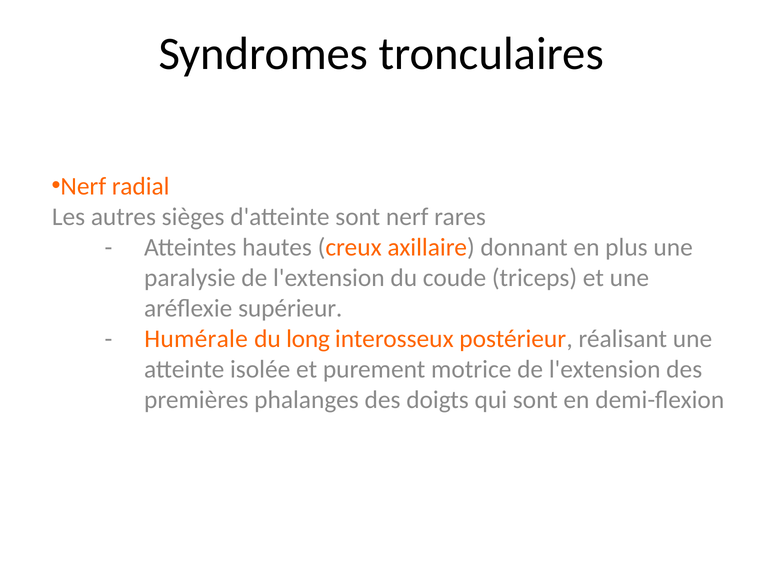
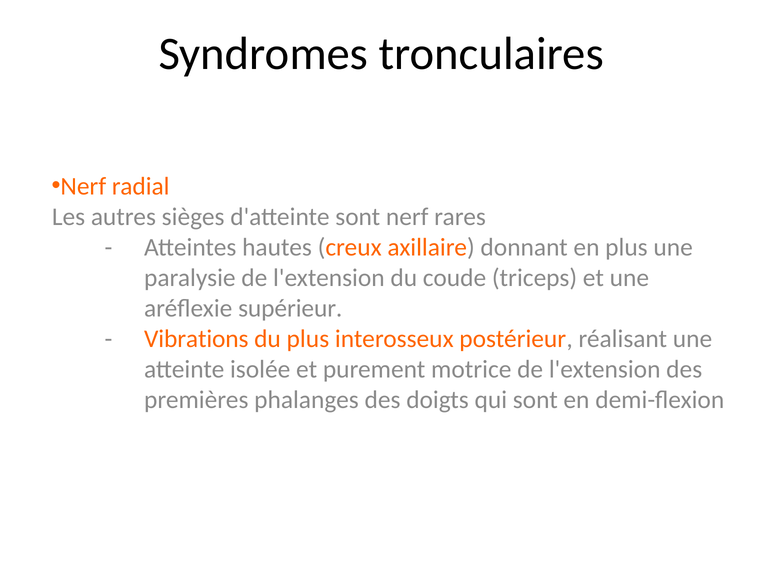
Humérale: Humérale -> Vibrations (196, 339)
du long: long -> plus (308, 339)
